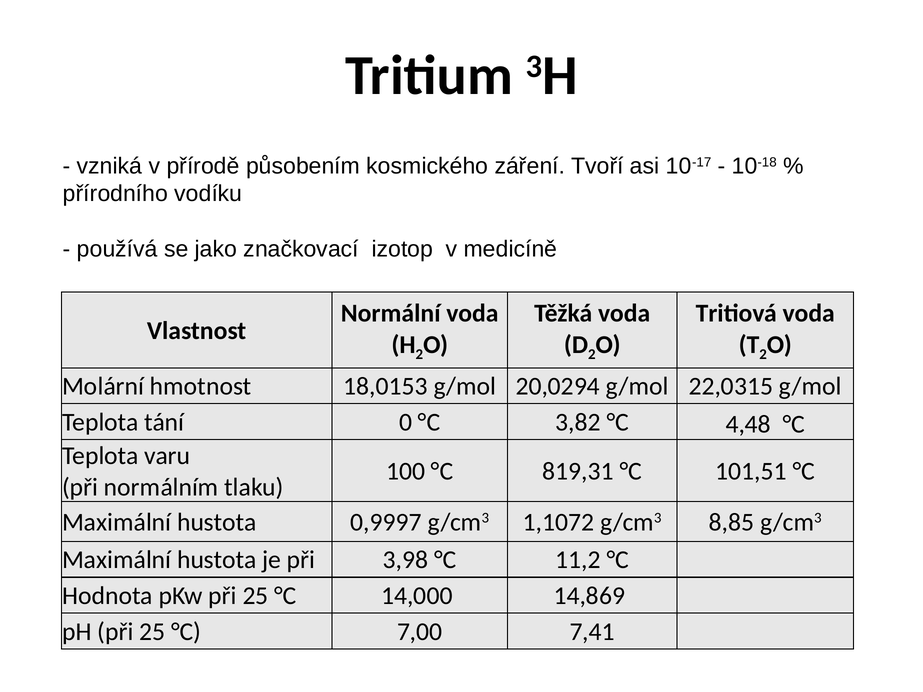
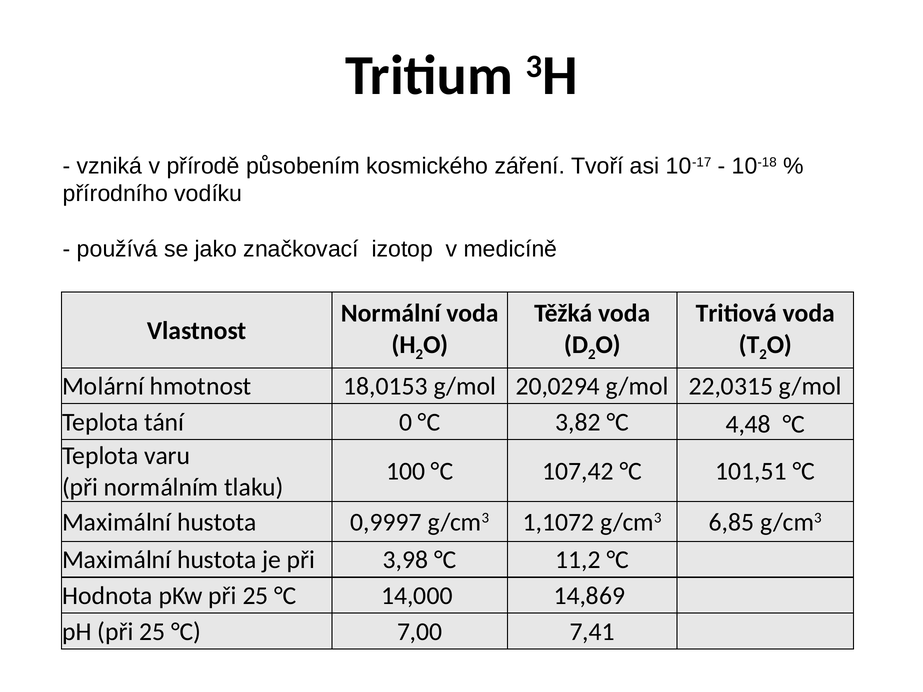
819,31: 819,31 -> 107,42 (578, 471)
8,85: 8,85 -> 6,85 (732, 522)
